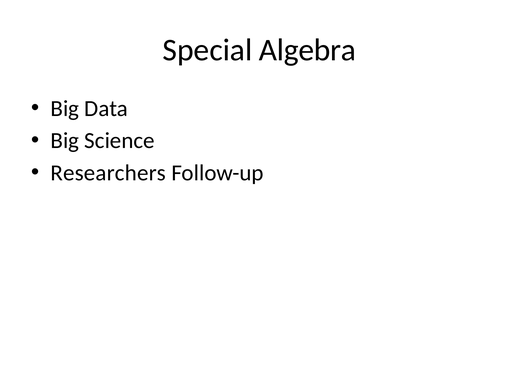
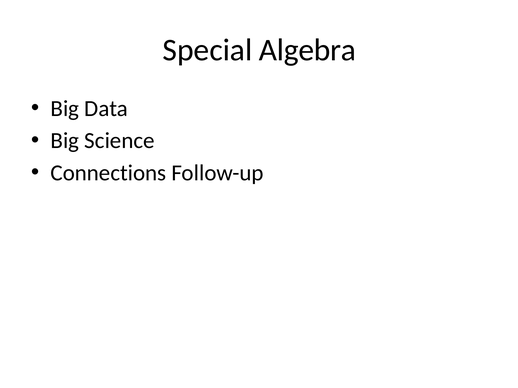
Researchers: Researchers -> Connections (108, 173)
